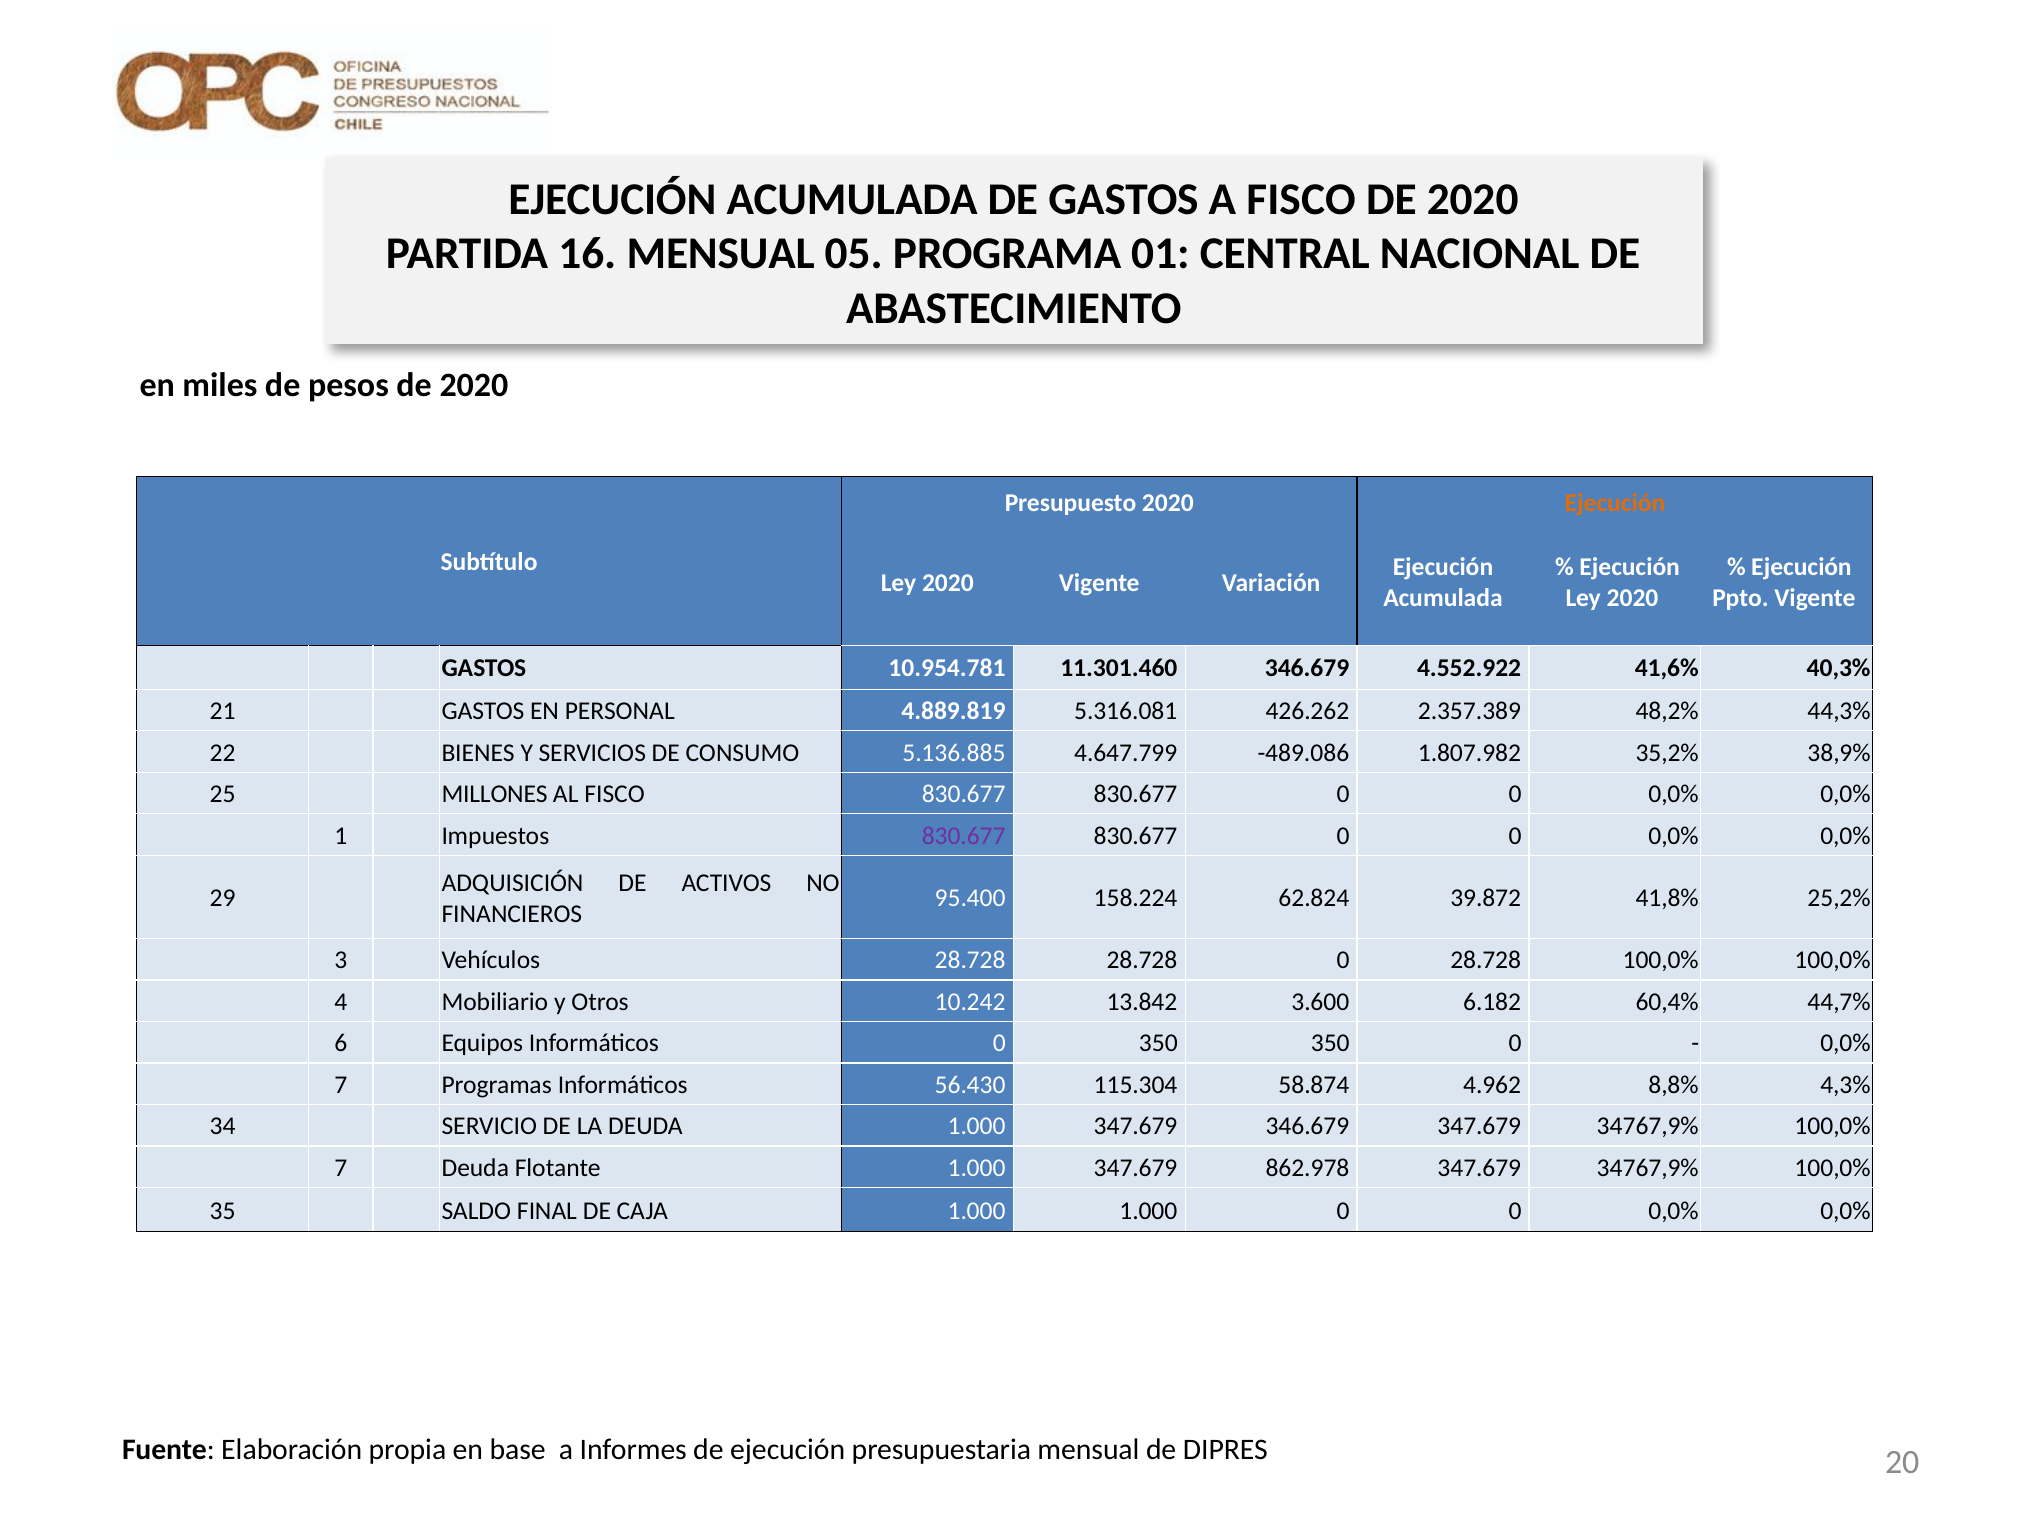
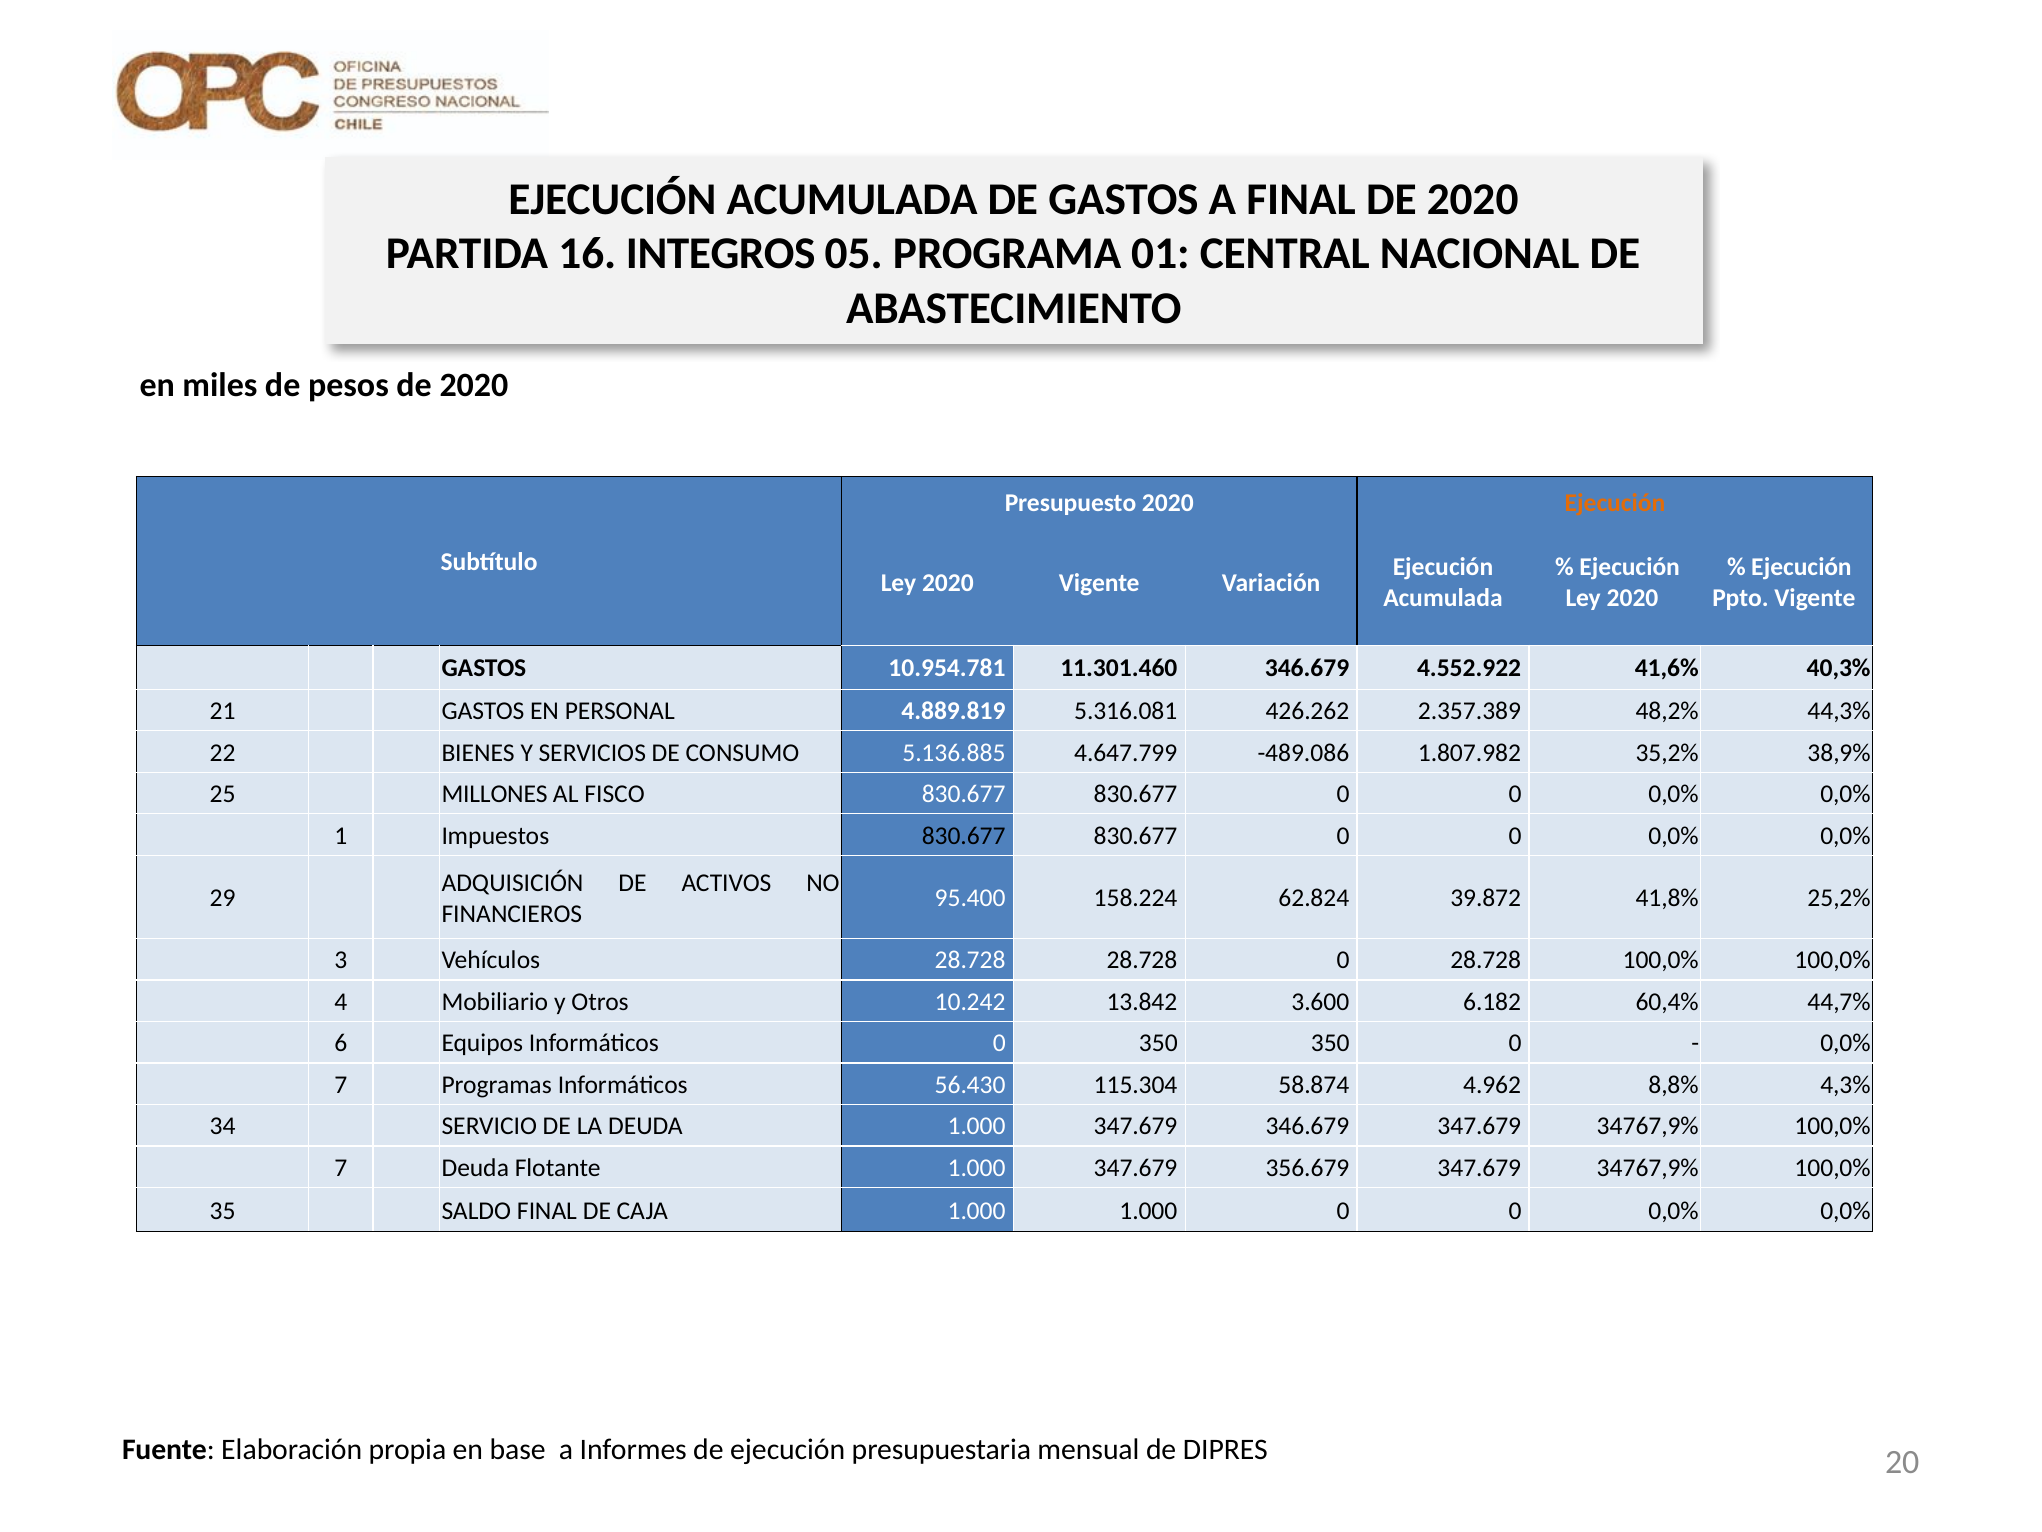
A FISCO: FISCO -> FINAL (1301, 199)
16 MENSUAL: MENSUAL -> INTEGROS (721, 254)
830.677 colour: purple -> black (964, 836)
862.978: 862.978 -> 356.679 (1307, 1168)
